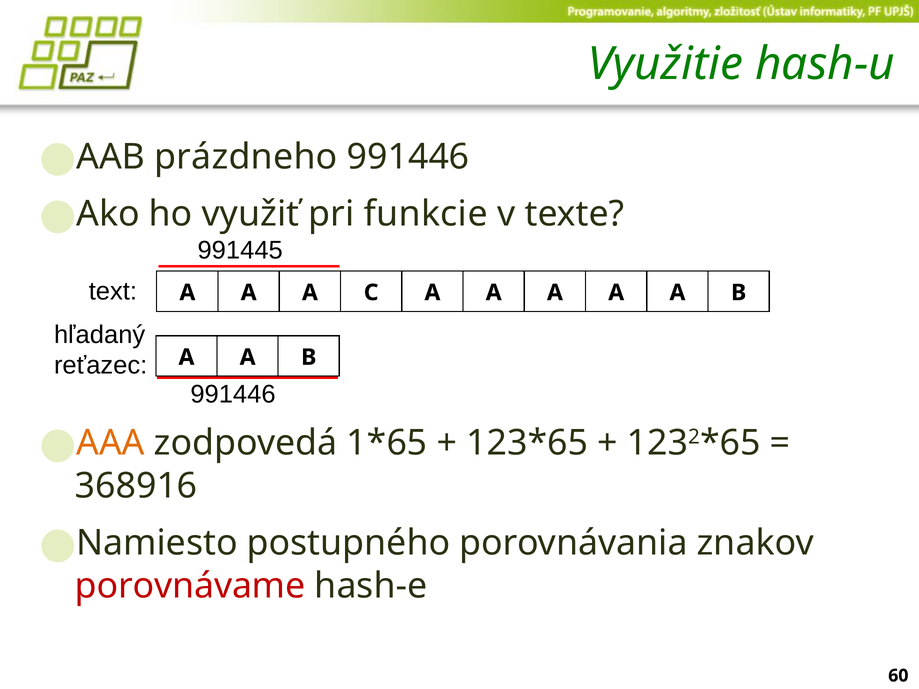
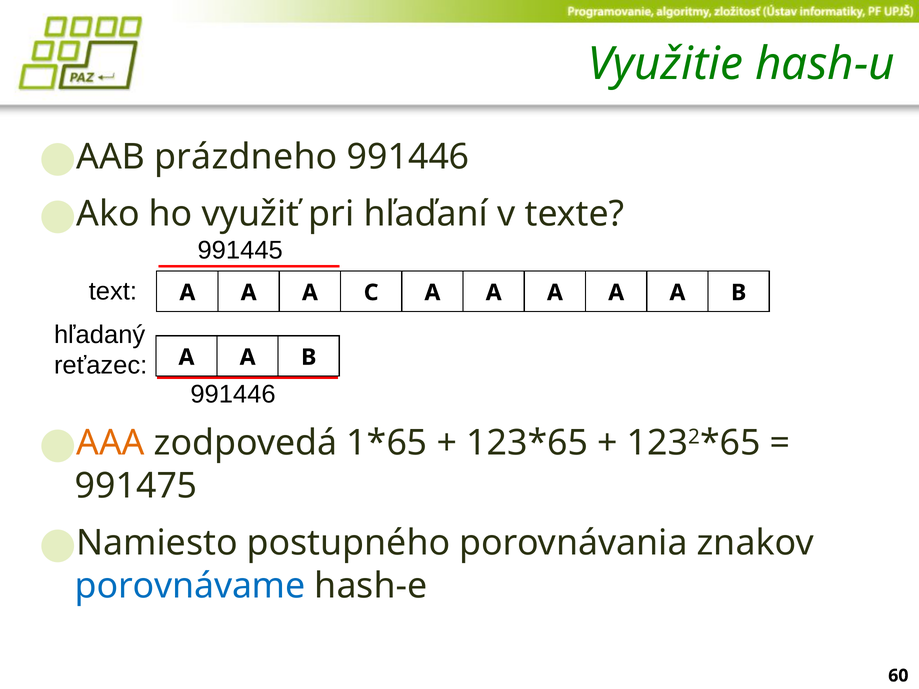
funkcie: funkcie -> hľaďaní (426, 214)
368916: 368916 -> 991475 (136, 486)
porovnávame colour: red -> blue (190, 586)
